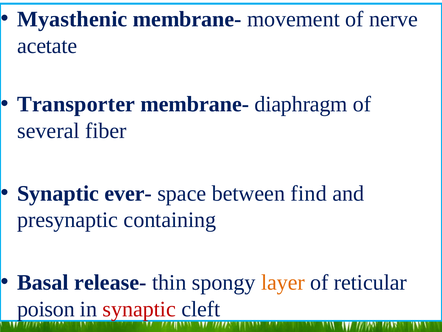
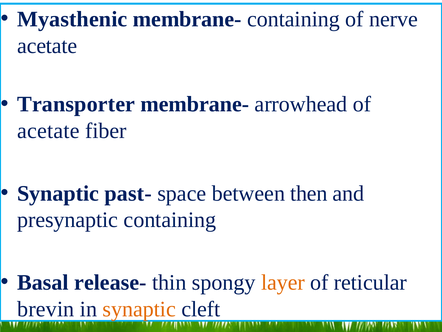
membrane- movement: movement -> containing (293, 19)
diaphragm: diaphragm -> arrowhead (301, 104)
several: several -> acetate (48, 131)
ever-: ever- -> past- (128, 193)
find: find -> then (309, 193)
poison: poison -> brevin (46, 309)
synaptic colour: red -> orange (139, 309)
